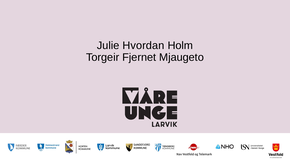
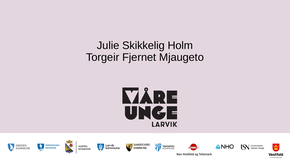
Hvordan: Hvordan -> Skikkelig (144, 46)
